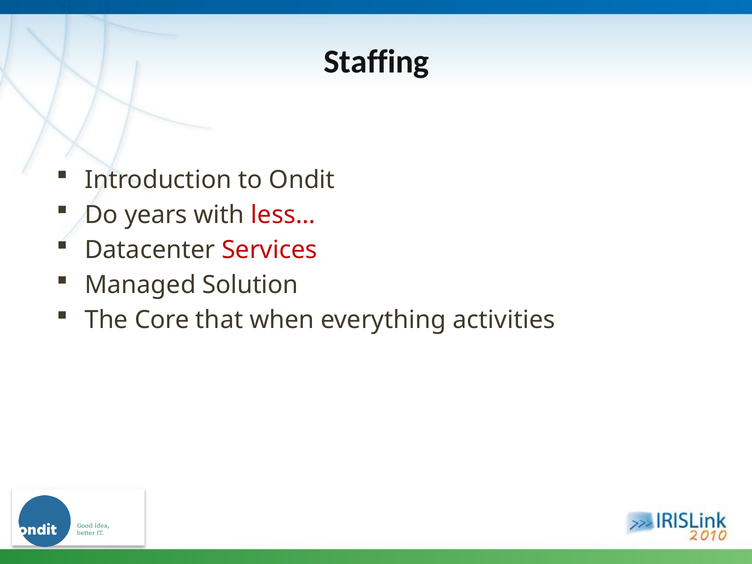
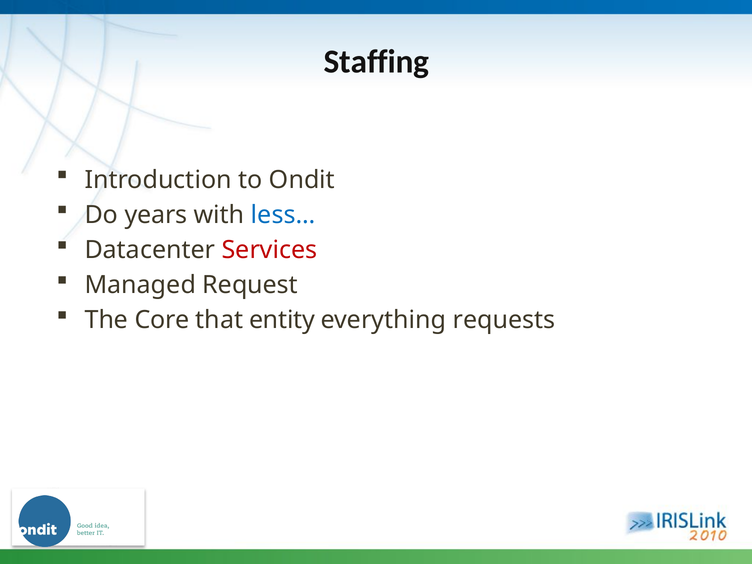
less colour: red -> blue (283, 215)
Solution: Solution -> Request (250, 285)
when: when -> entity (282, 320)
activities: activities -> requests (504, 320)
